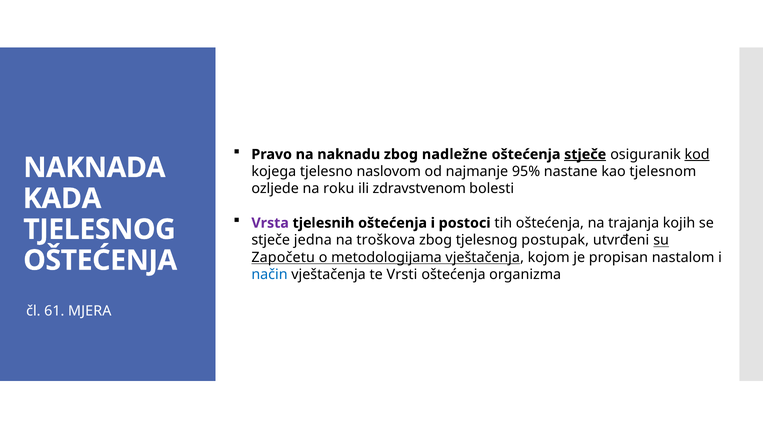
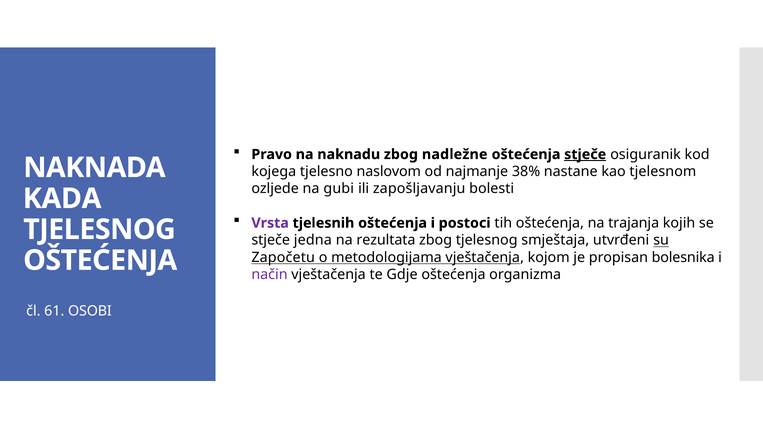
kod underline: present -> none (697, 154)
95%: 95% -> 38% (526, 172)
roku: roku -> gubi (339, 189)
zdravstvenom: zdravstvenom -> zapošljavanju (419, 189)
troškova: troškova -> rezultata (386, 240)
postupak: postupak -> smještaja (555, 240)
nastalom: nastalom -> bolesnika (683, 257)
način colour: blue -> purple (269, 275)
Vrsti: Vrsti -> Gdje (402, 275)
MJERA: MJERA -> OSOBI (90, 311)
